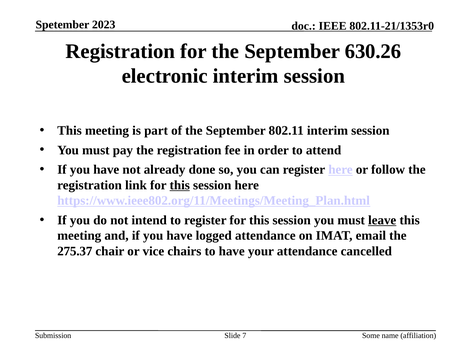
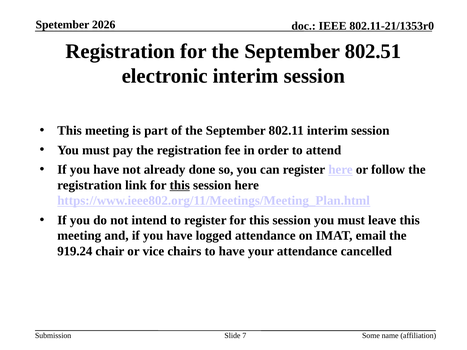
2023: 2023 -> 2026 (104, 25)
630.26: 630.26 -> 802.51 (373, 51)
leave underline: present -> none (382, 220)
275.37: 275.37 -> 919.24 (75, 251)
